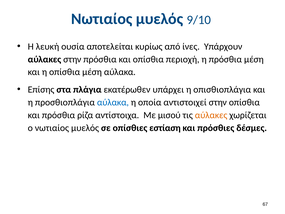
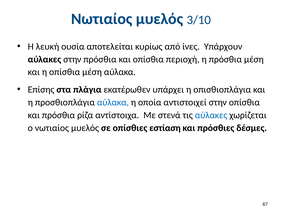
9/10: 9/10 -> 3/10 (199, 20)
μισού: μισού -> στενά (169, 115)
αύλακες colour: orange -> blue (211, 115)
